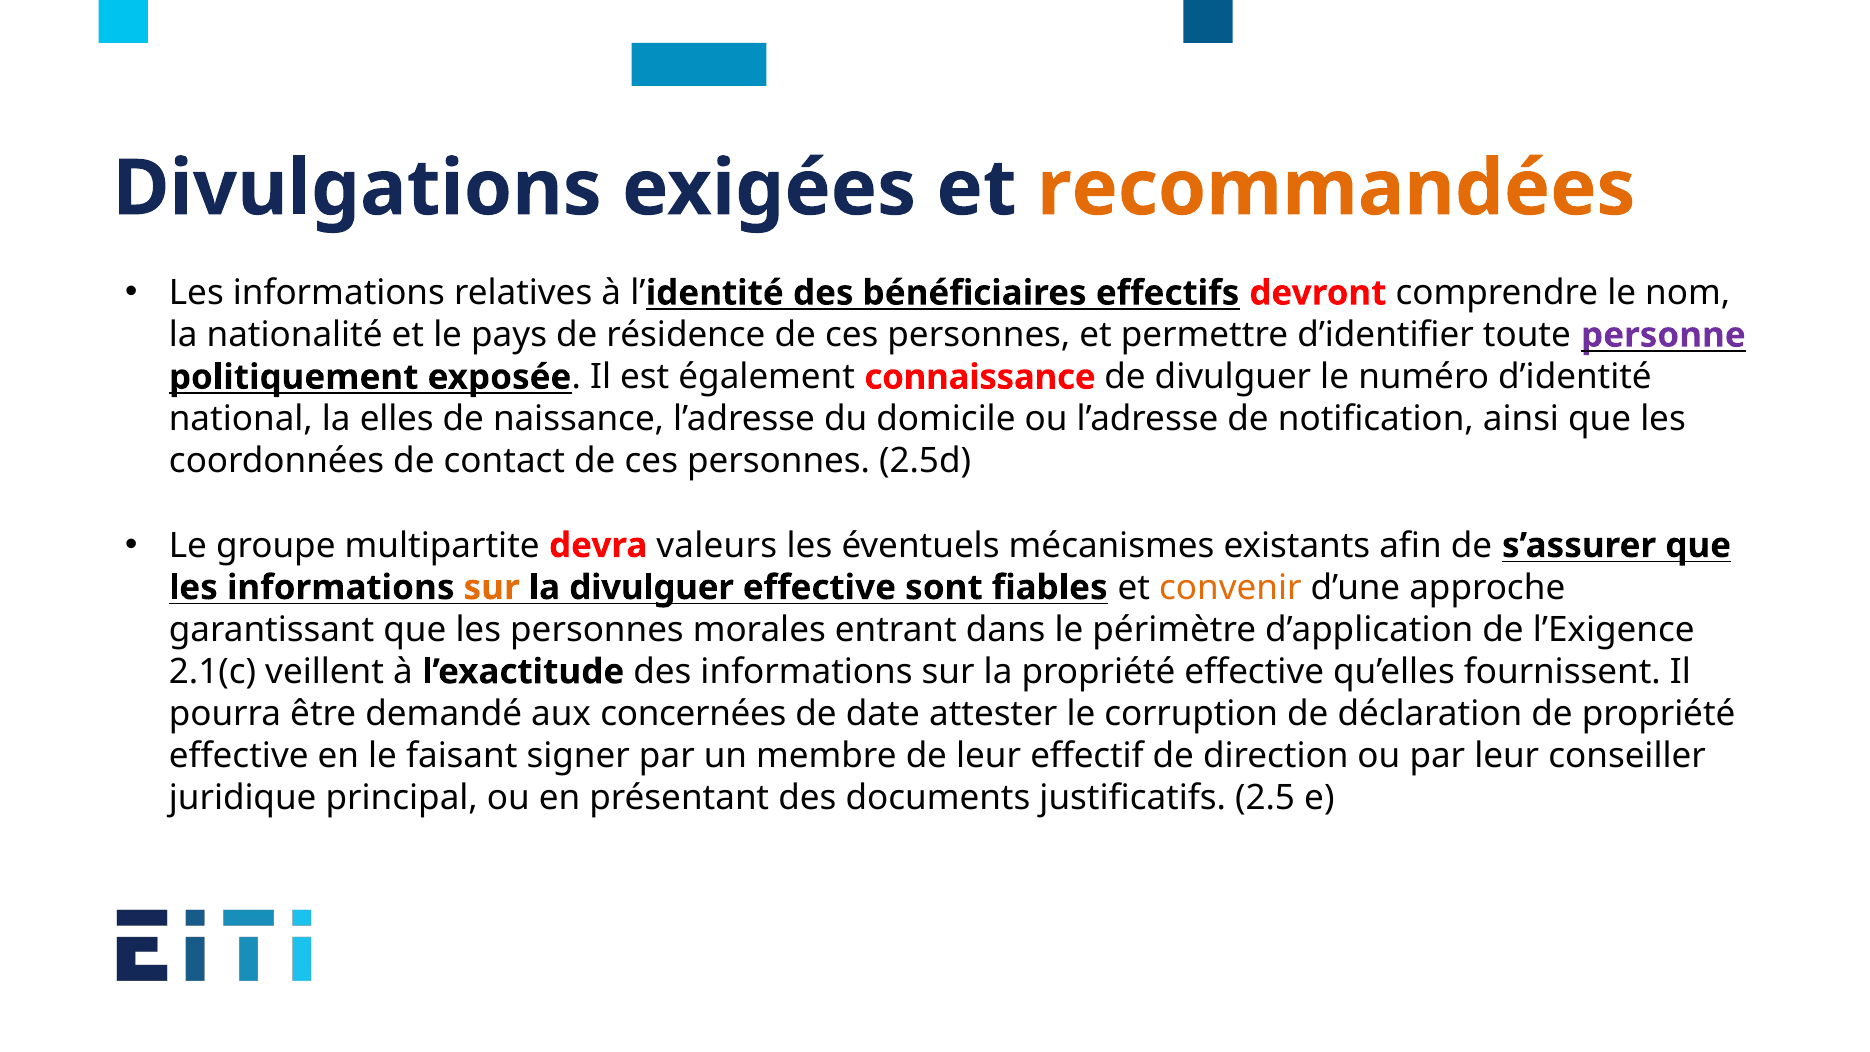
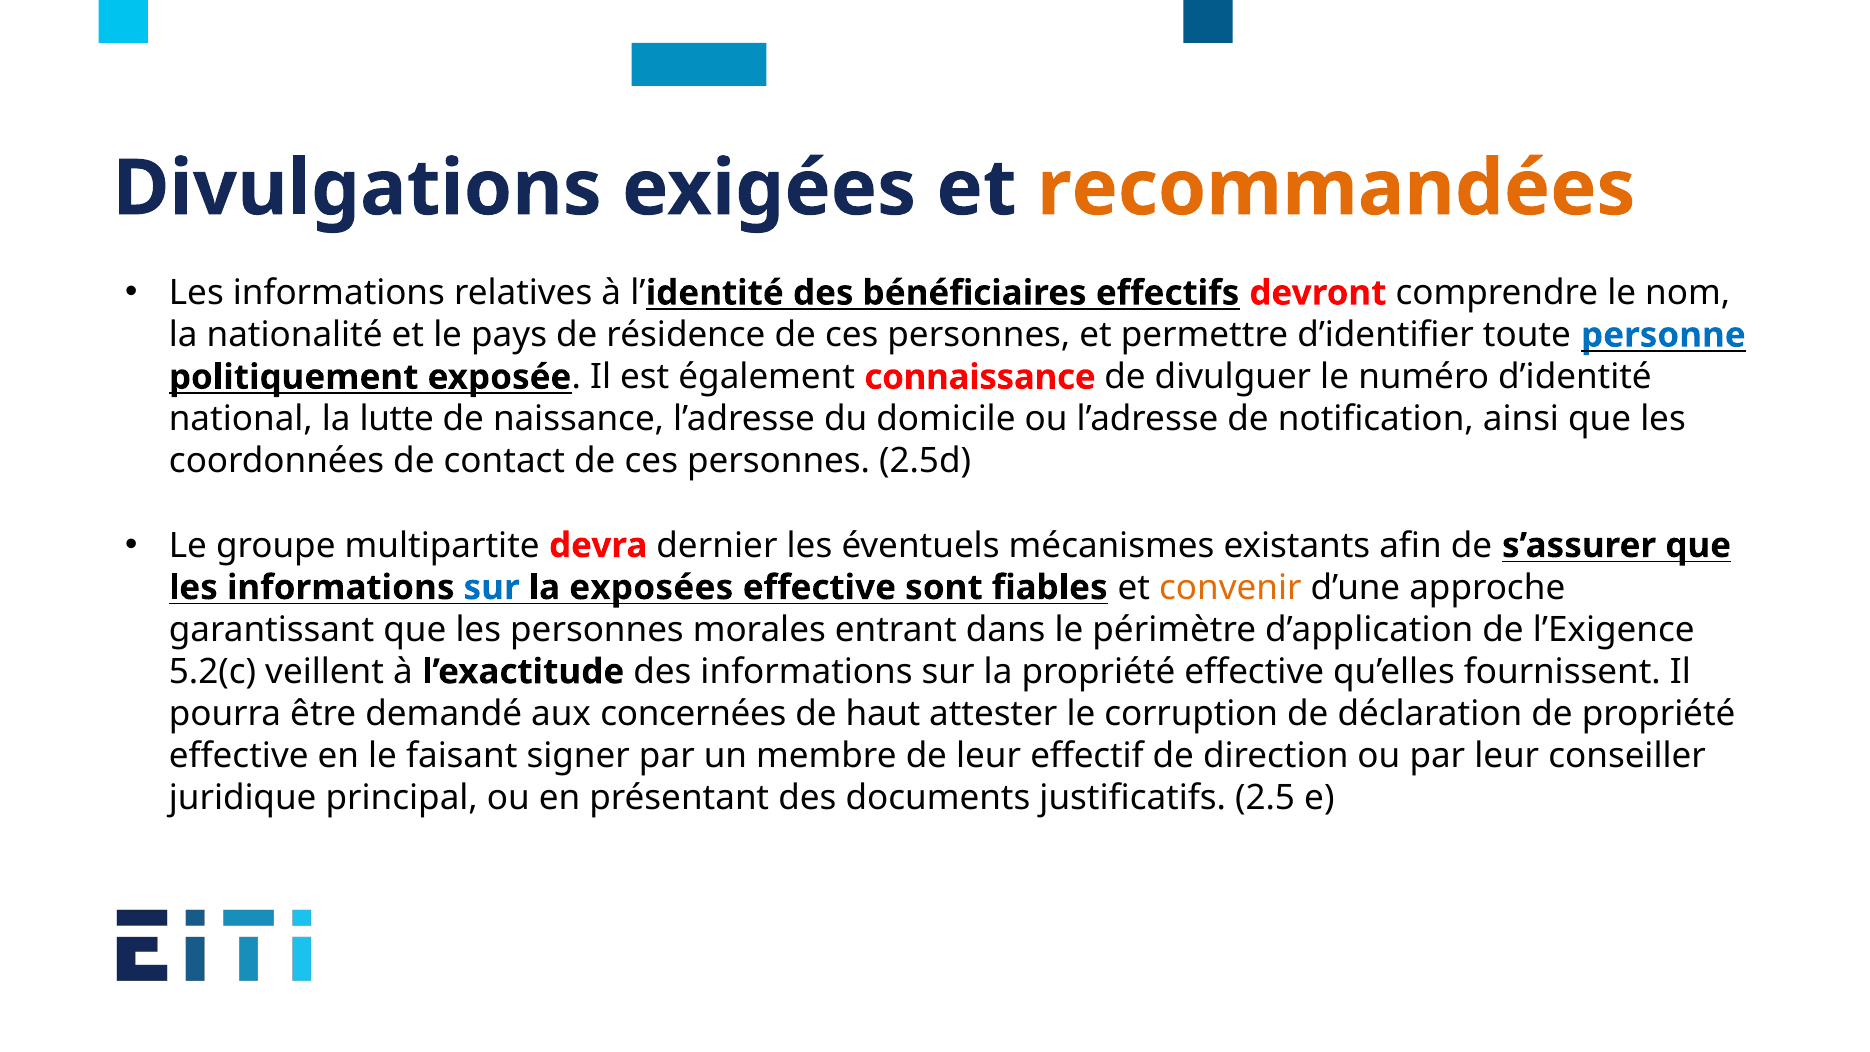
personne colour: purple -> blue (1663, 335)
elles: elles -> lutte (397, 419)
valeurs: valeurs -> dernier (717, 545)
sur colour: orange -> blue (492, 588)
la divulguer: divulguer -> exposées (651, 588)
2.1(c: 2.1(c -> 5.2(c (213, 672)
date: date -> haut (883, 714)
